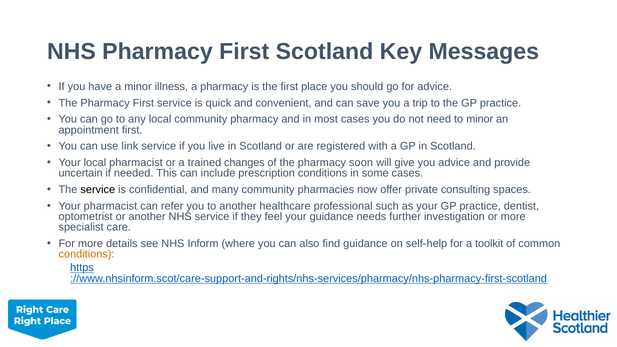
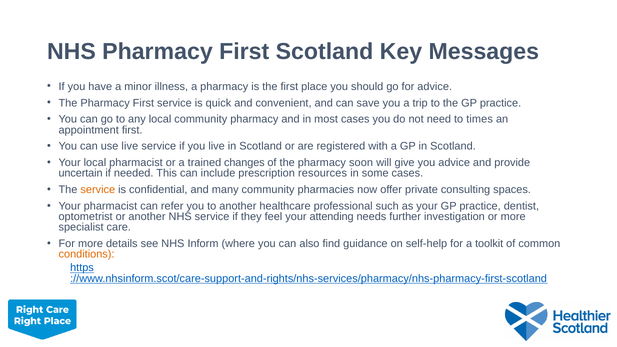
to minor: minor -> times (480, 119)
use link: link -> live (130, 146)
prescription conditions: conditions -> resources (323, 173)
service colour: black -> orange (98, 190)
your guidance: guidance -> attending (332, 217)
